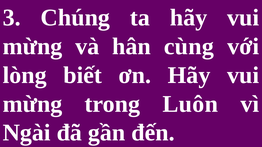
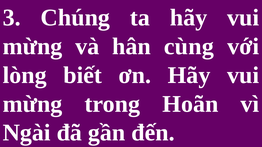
Luôn: Luôn -> Hoãn (190, 104)
